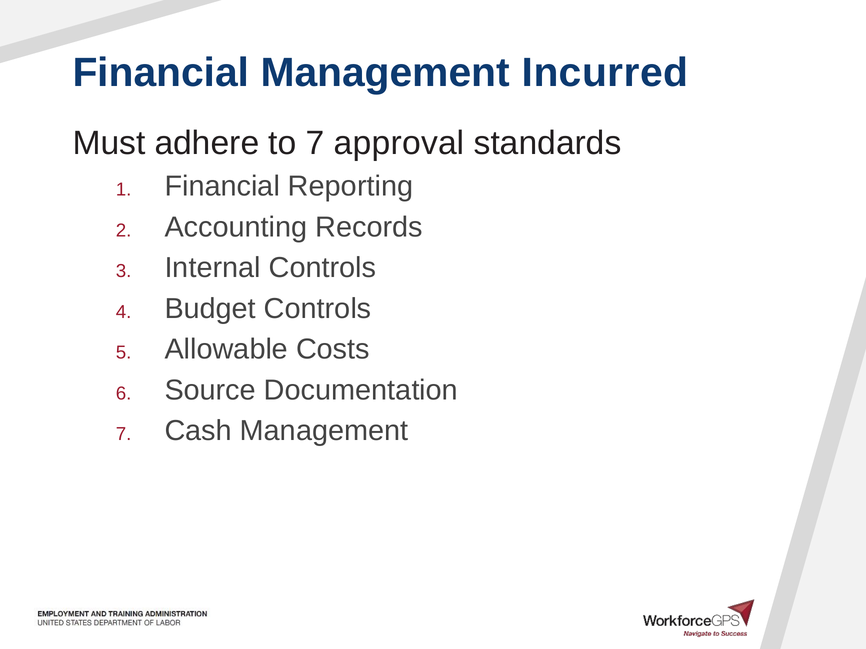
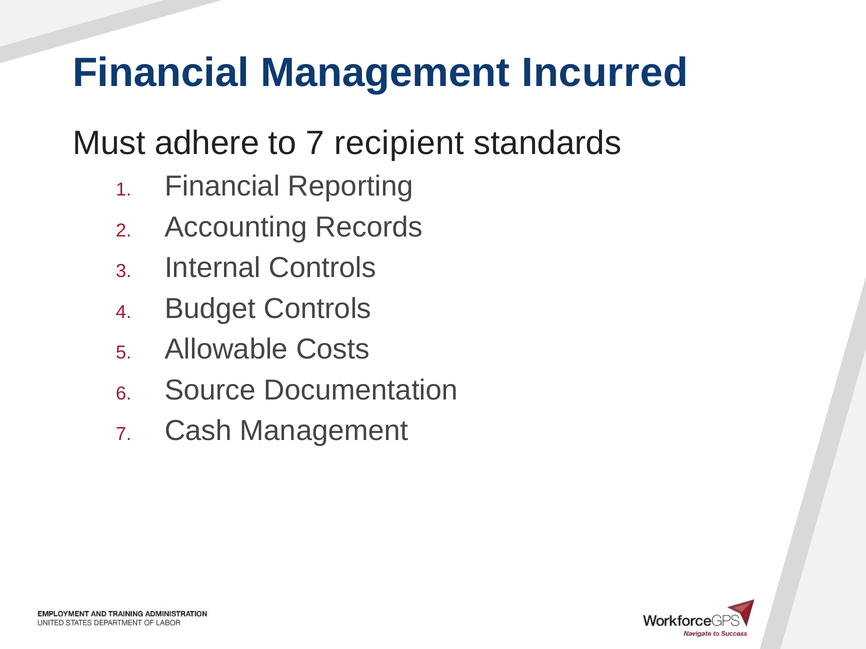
approval: approval -> recipient (399, 143)
